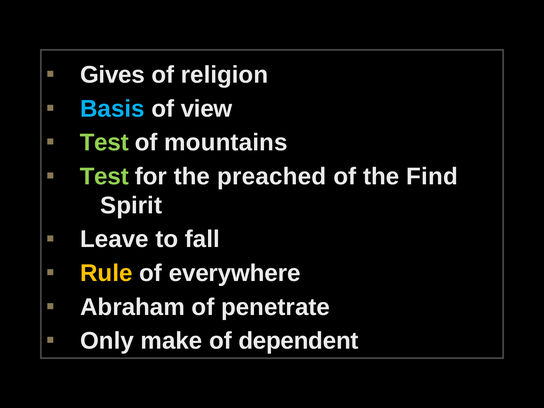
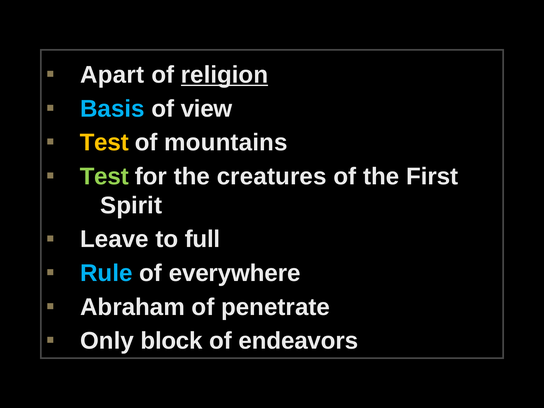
Gives: Gives -> Apart (112, 75)
religion underline: none -> present (225, 75)
Test colour: light green -> yellow (104, 143)
preached: preached -> creatures (272, 176)
Find: Find -> First (432, 176)
fall: fall -> full (202, 239)
Rule colour: yellow -> light blue (106, 273)
make: make -> block (172, 341)
dependent: dependent -> endeavors (298, 341)
